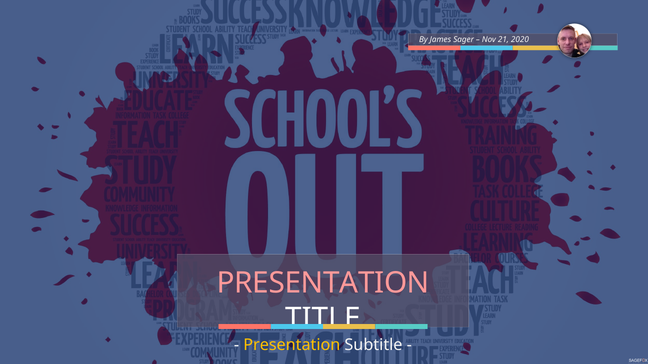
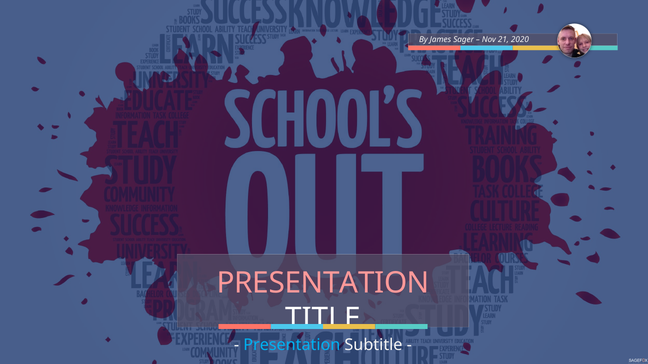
Presentation colour: yellow -> light blue (292, 346)
